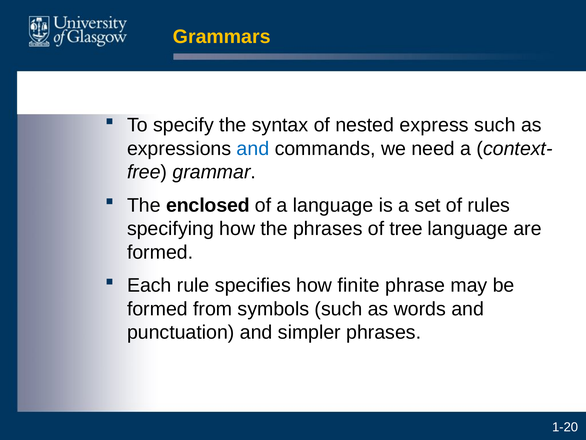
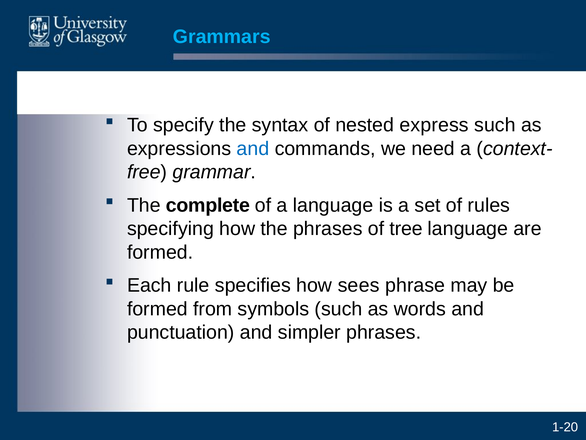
Grammars colour: yellow -> light blue (222, 37)
enclosed: enclosed -> complete (208, 205)
finite: finite -> sees (359, 285)
